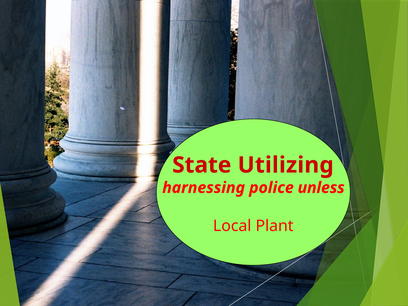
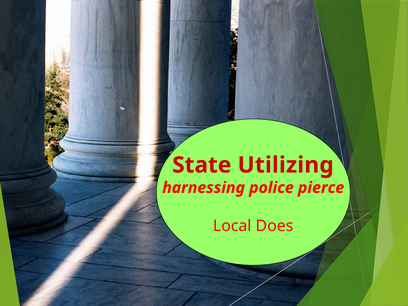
unless: unless -> pierce (321, 188)
Plant: Plant -> Does (274, 226)
